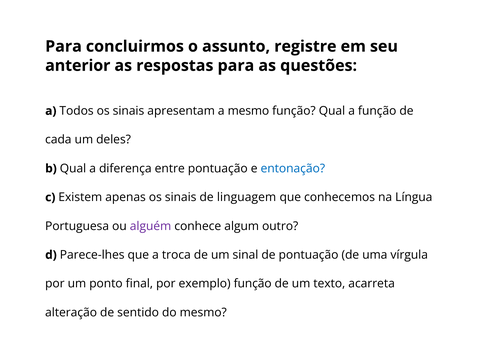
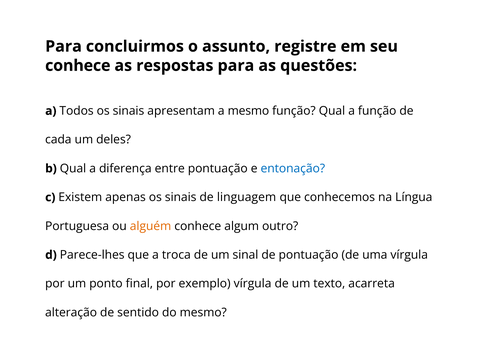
anterior: anterior -> conhece (78, 66)
alguém colour: purple -> orange (151, 226)
exemplo função: função -> vírgula (253, 284)
